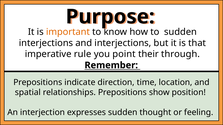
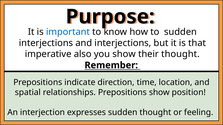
important colour: orange -> blue (68, 32)
rule: rule -> also (83, 54)
you point: point -> show (124, 54)
their through: through -> thought (180, 54)
